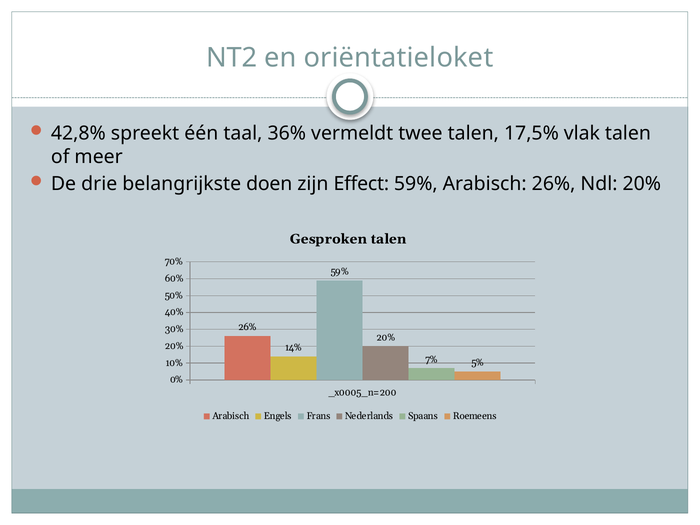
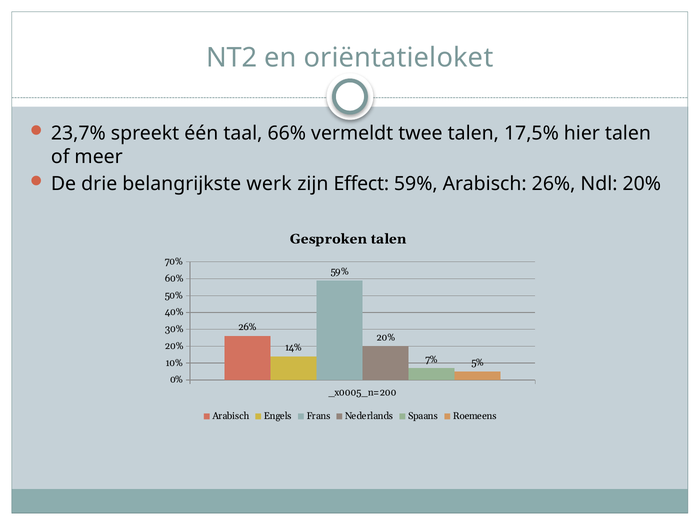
42,8%: 42,8% -> 23,7% (78, 133)
36%: 36% -> 66% (287, 133)
vlak: vlak -> hier (582, 133)
doen: doen -> werk (269, 184)
